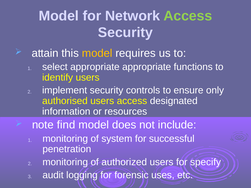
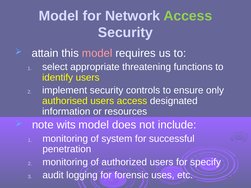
model colour: yellow -> pink (97, 53)
appropriate appropriate: appropriate -> threatening (147, 67)
find: find -> wits (66, 125)
